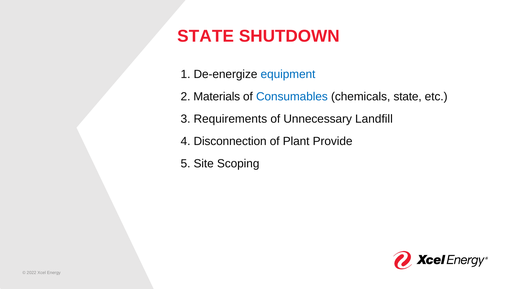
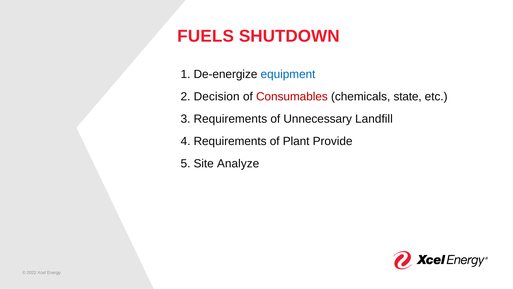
STATE: STATE -> FUELS (206, 36)
Materials: Materials -> Decision (217, 96)
Consumables colour: blue -> red (292, 96)
Disconnection: Disconnection -> Requirements (230, 141)
Scoping: Scoping -> Analyze (238, 163)
